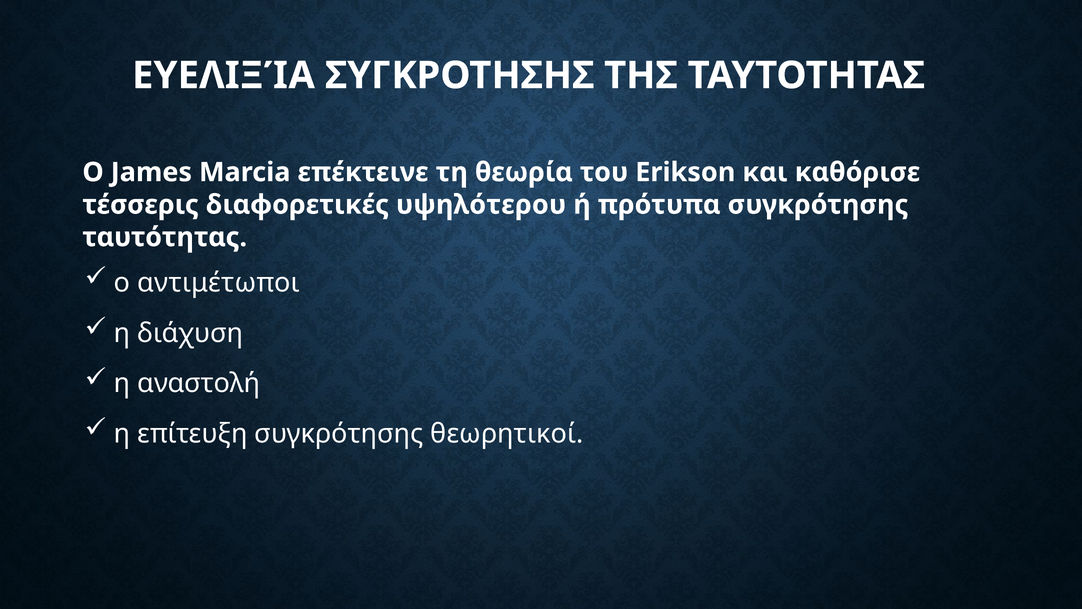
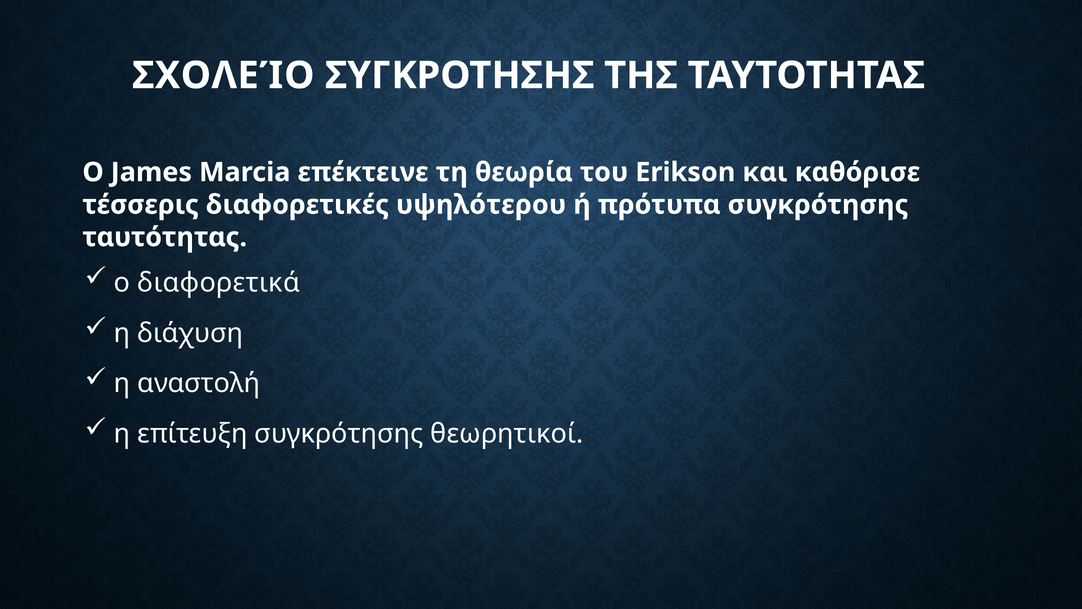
ΕΥΕΛΙΞΊΑ: ΕΥΕΛΙΞΊΑ -> ΣΧΟΛΕΊΟ (223, 76)
αντιμέτωποι: αντιμέτωποι -> διαφορετικά (219, 283)
